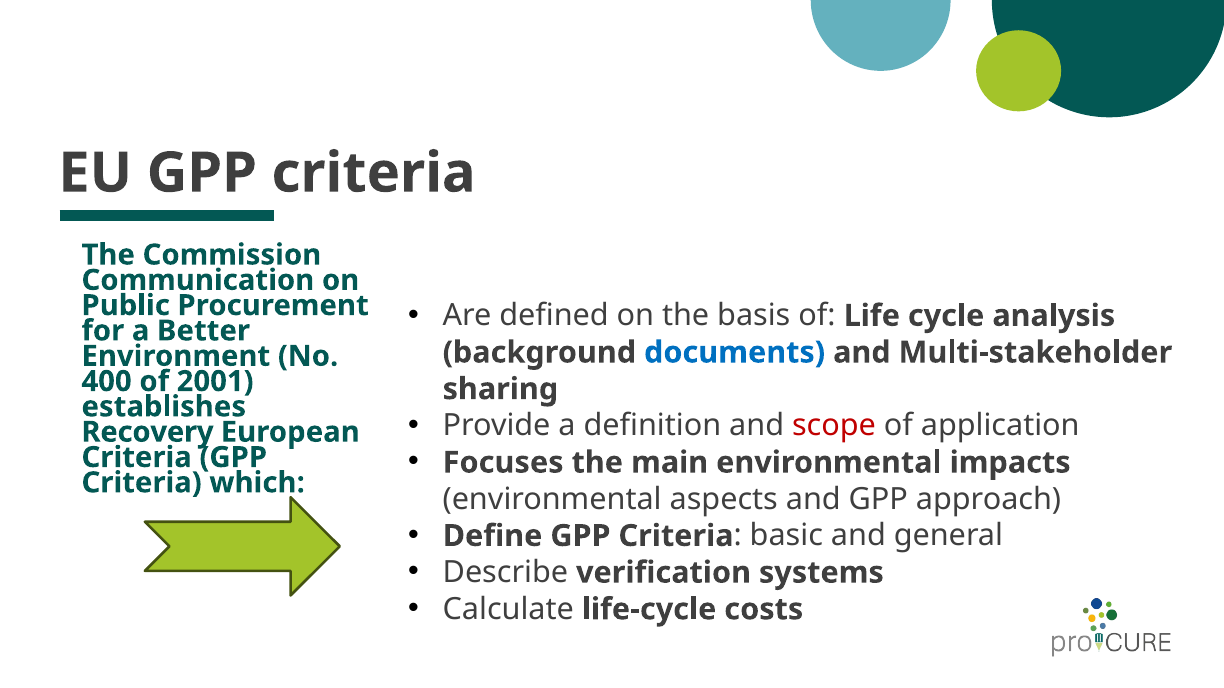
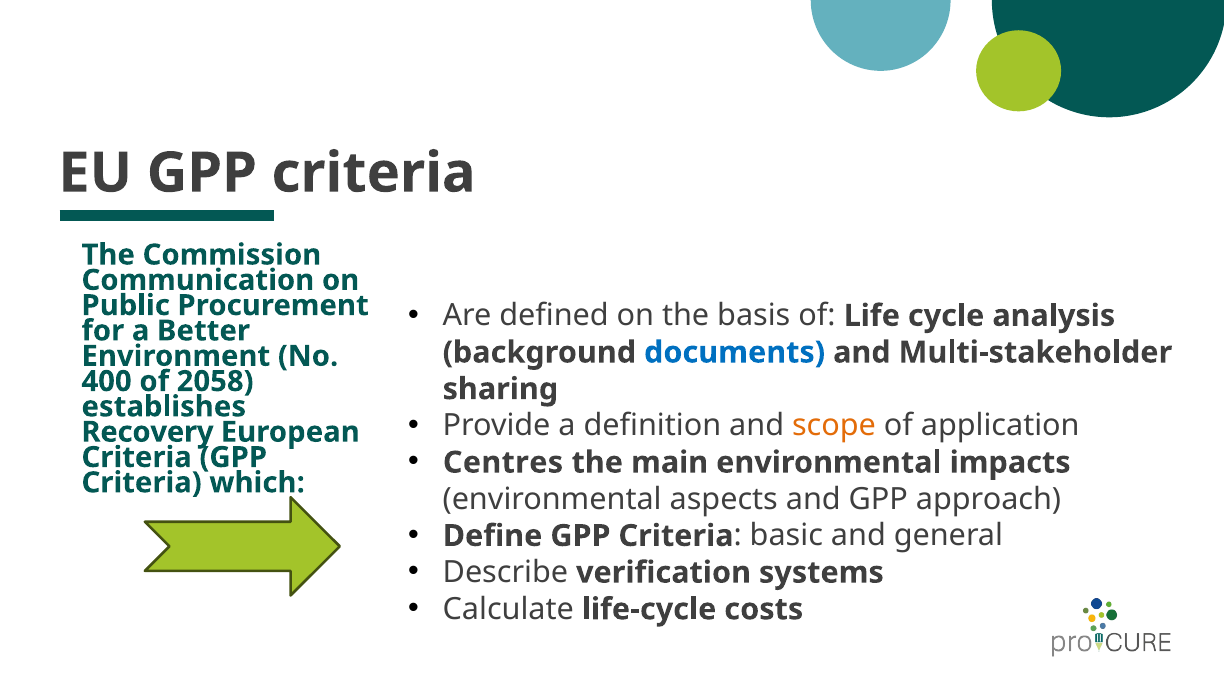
2001: 2001 -> 2058 (215, 382)
scope colour: red -> orange (834, 426)
Focuses: Focuses -> Centres (503, 463)
